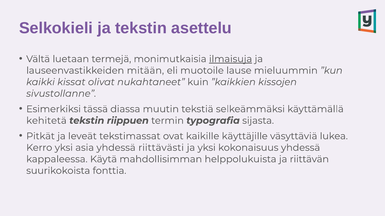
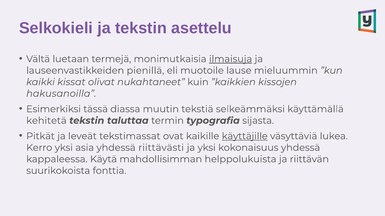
mitään: mitään -> pienillä (145, 71)
sivustollanne: sivustollanne -> hakusanoilla (61, 94)
riippuen: riippuen -> taluttaa (128, 121)
käyttäjille underline: none -> present (245, 136)
